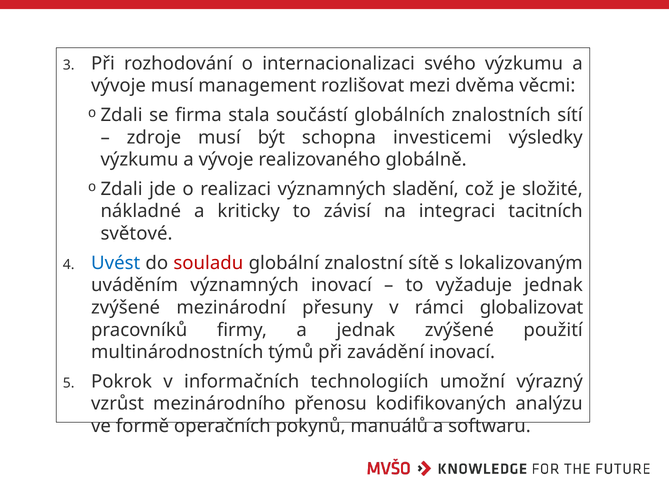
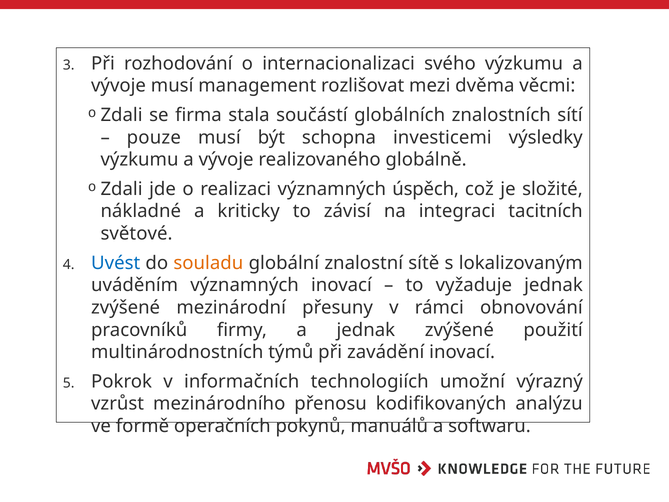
zdroje: zdroje -> pouze (154, 137)
sladění: sladění -> úspěch (426, 189)
souladu colour: red -> orange (208, 263)
globalizovat: globalizovat -> obnovování (531, 307)
